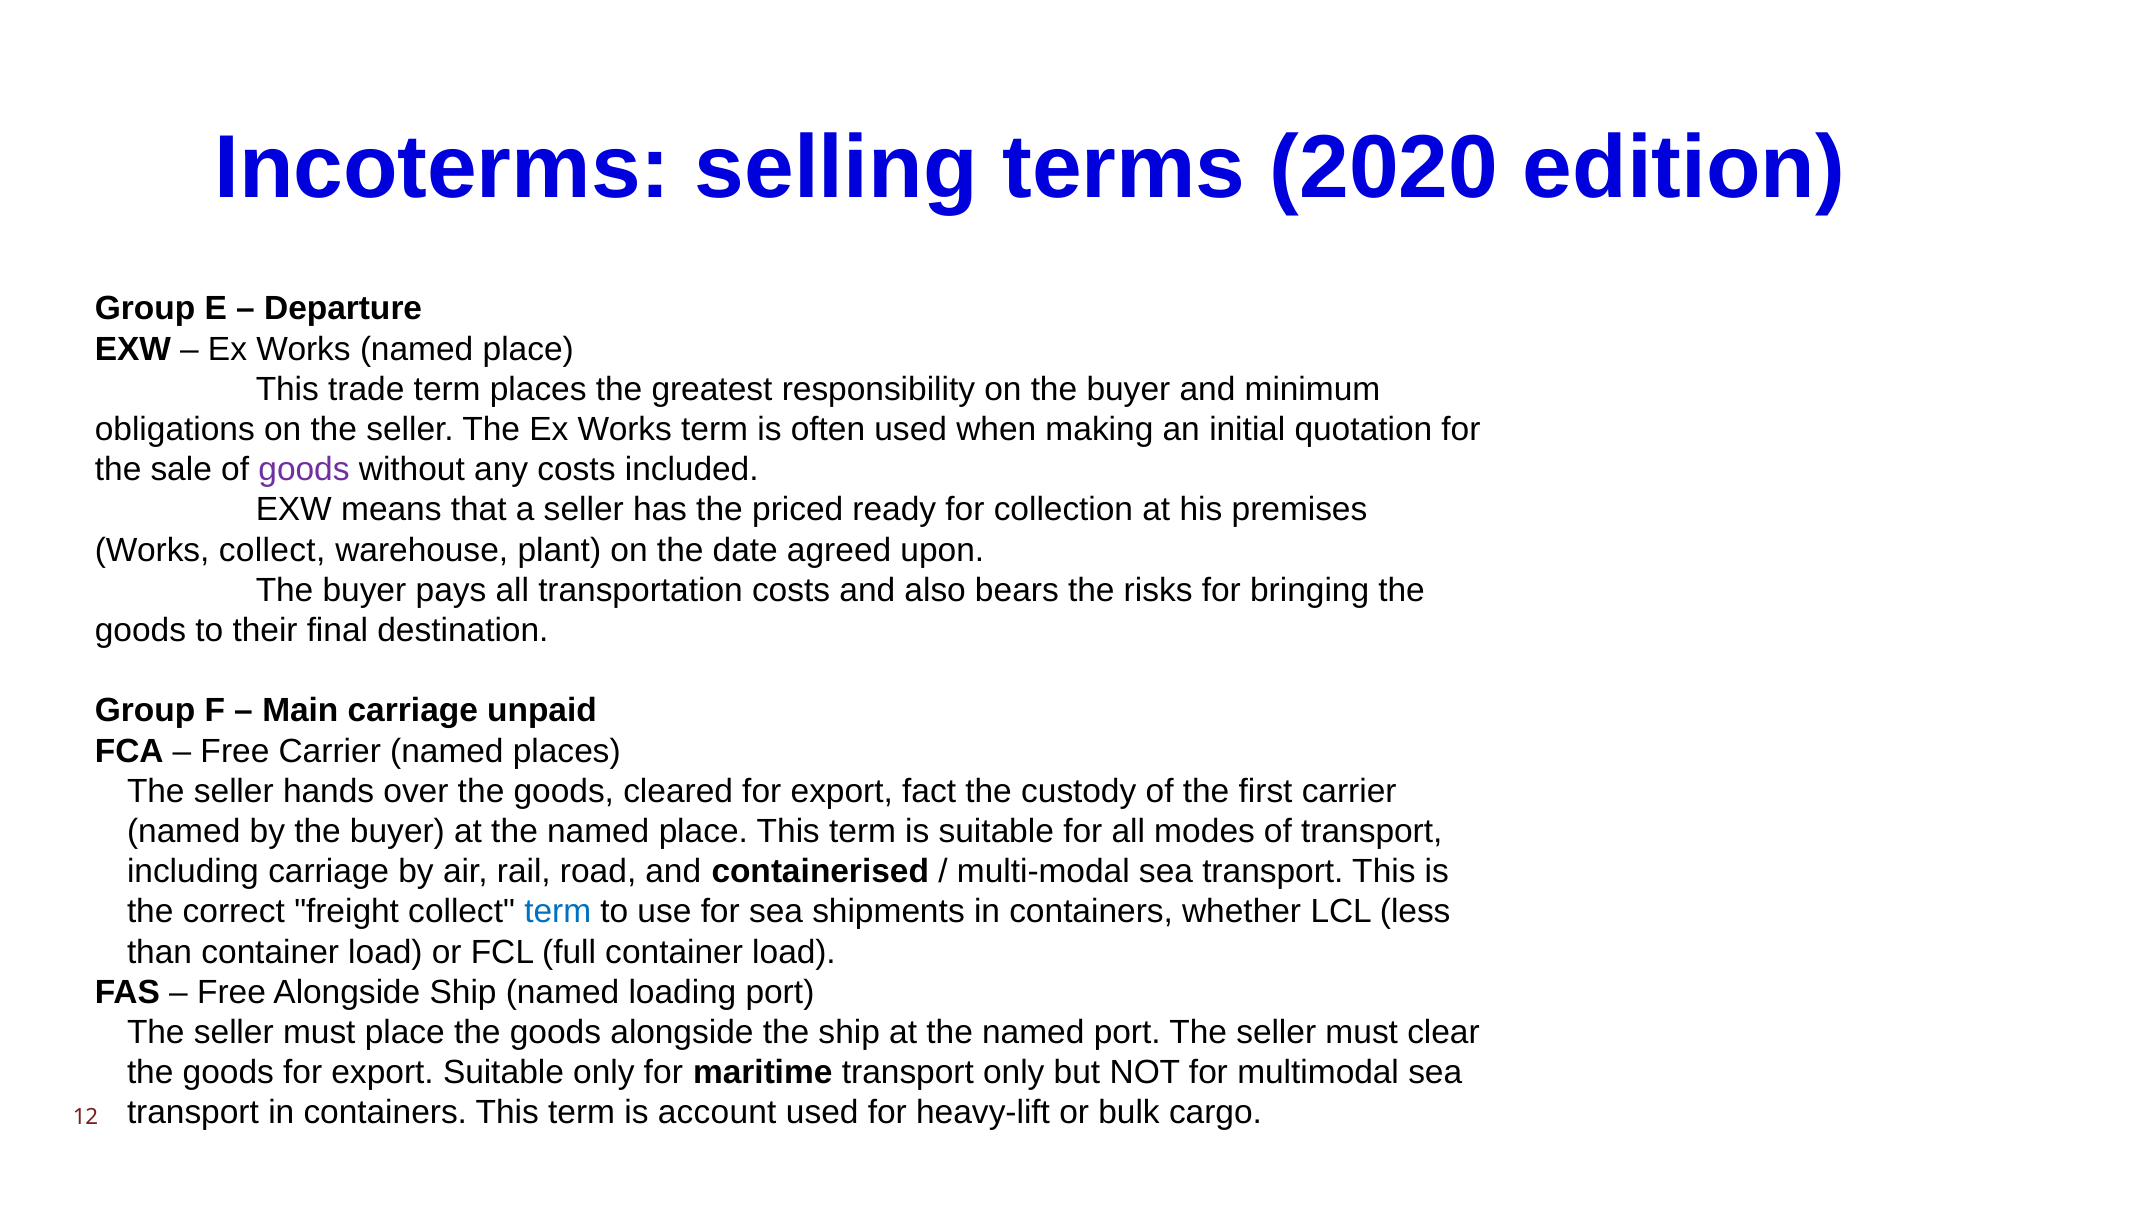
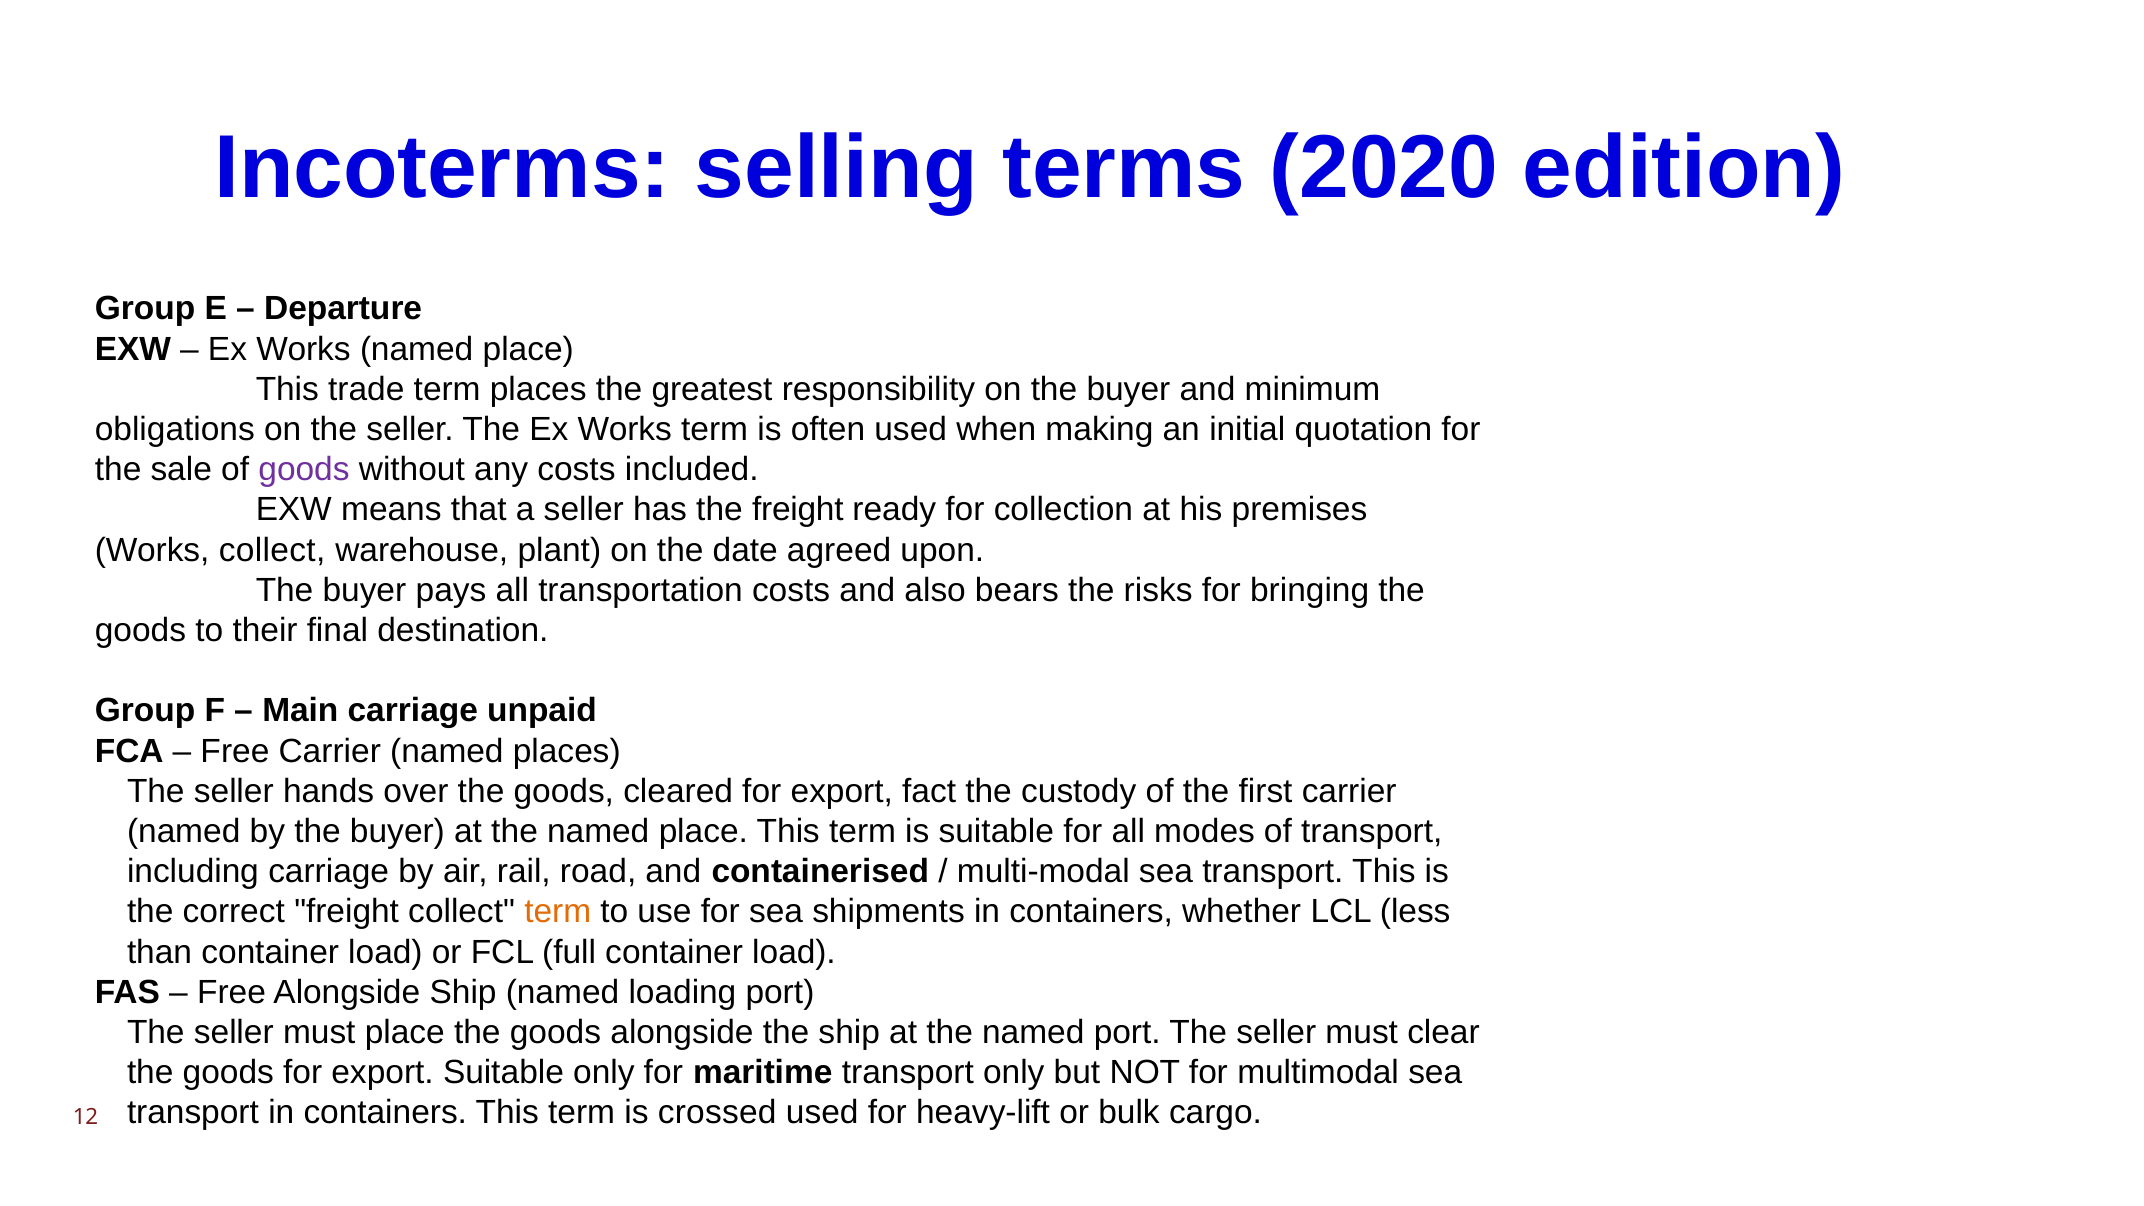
the priced: priced -> freight (798, 510)
term colour: blue -> orange (558, 912)
account: account -> crossed (717, 1113)
